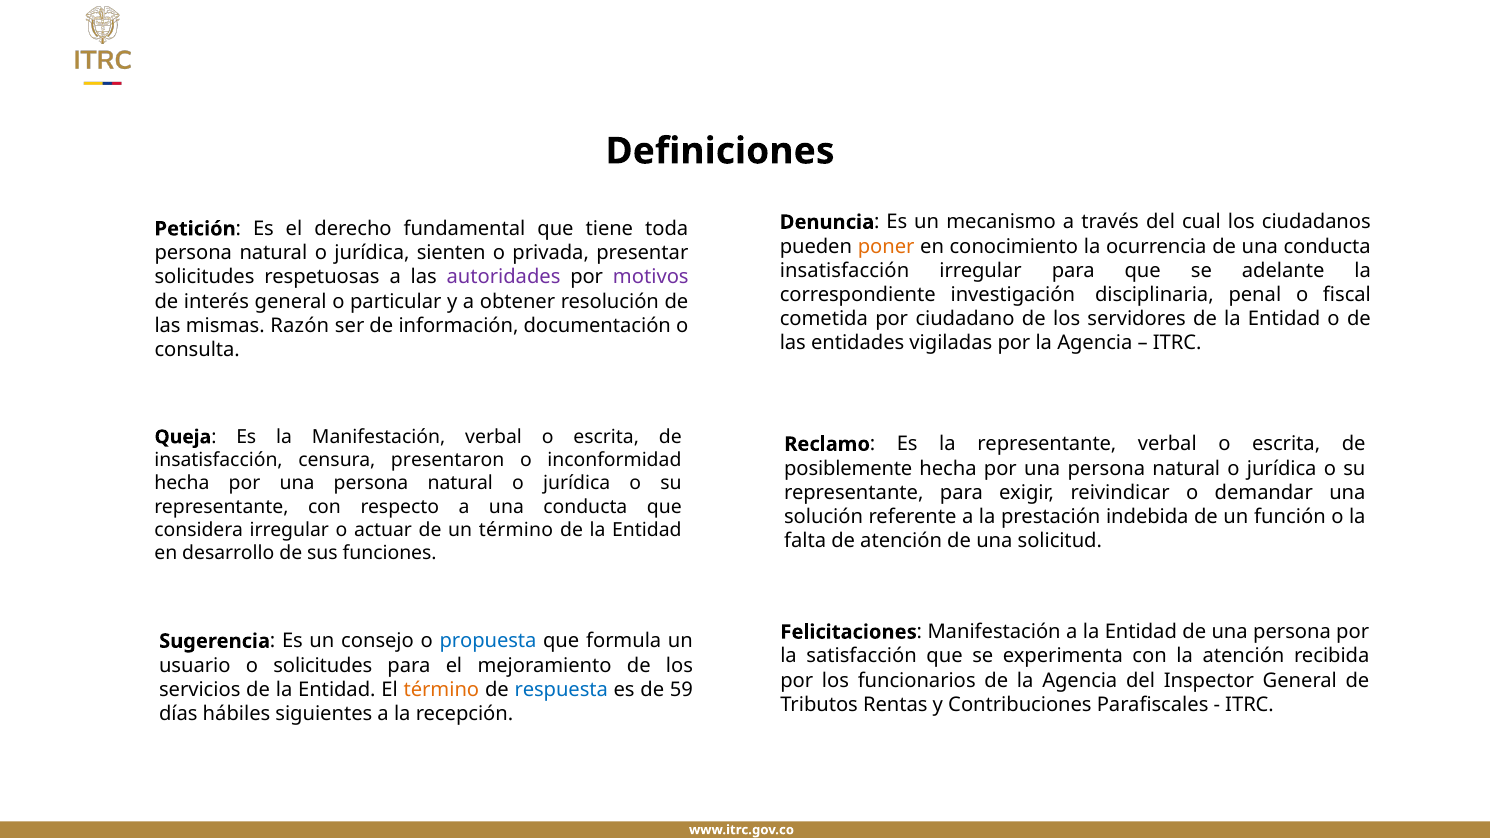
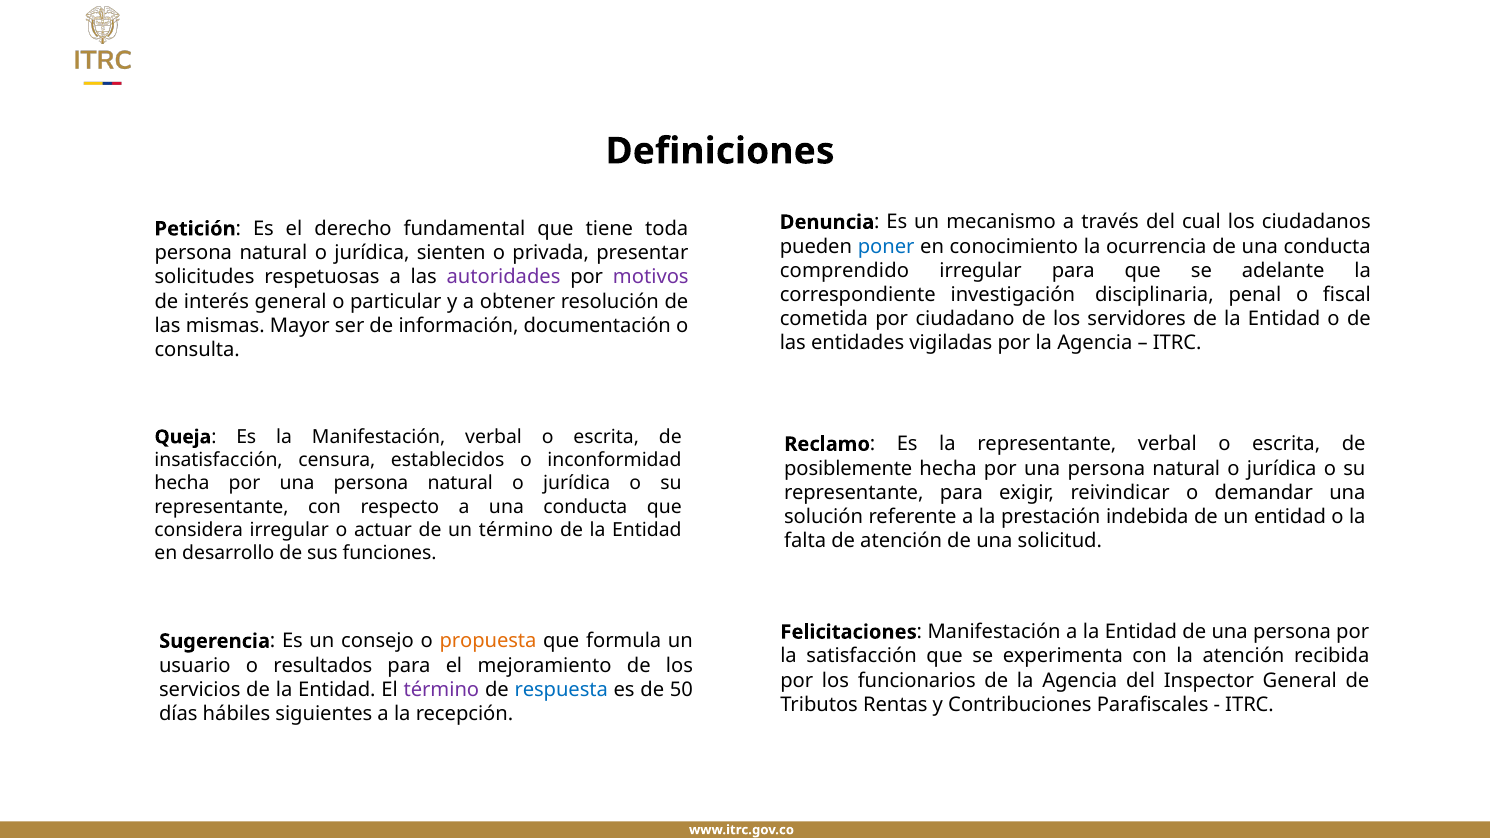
poner colour: orange -> blue (886, 246)
insatisfacción: insatisfacción -> comprendido (844, 271)
Razón: Razón -> Mayor (300, 326)
presentaron: presentaron -> establecidos (448, 460)
un función: función -> entidad (1290, 517)
propuesta colour: blue -> orange (488, 641)
o solicitudes: solicitudes -> resultados (323, 665)
término colour: orange -> purple (441, 690)
59: 59 -> 50 (681, 690)
